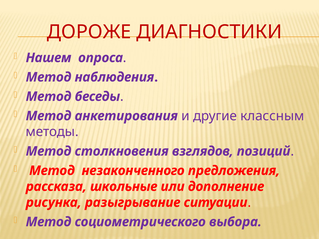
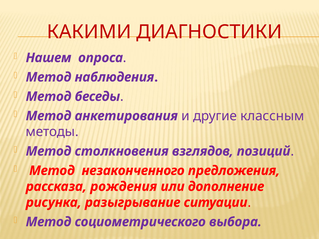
ДОРОЖЕ: ДОРОЖЕ -> КАКИМИ (89, 32)
школьные: школьные -> рождения (124, 187)
